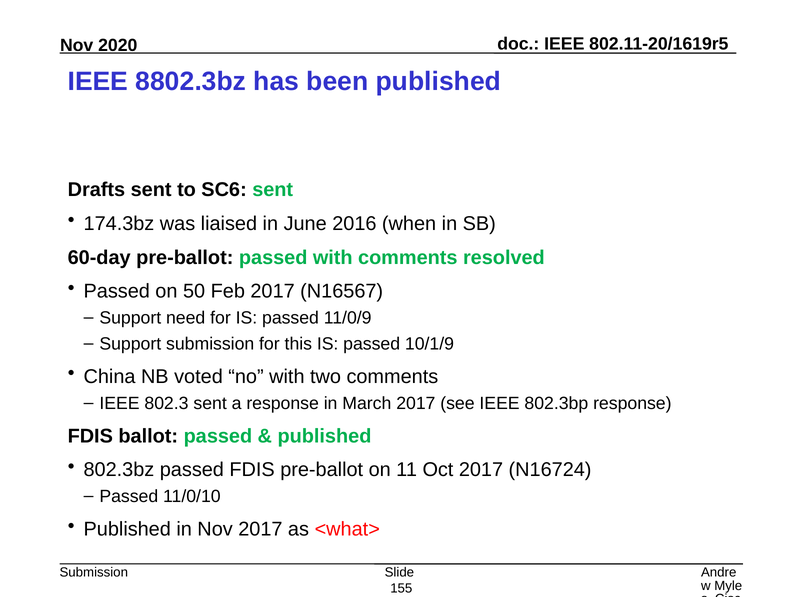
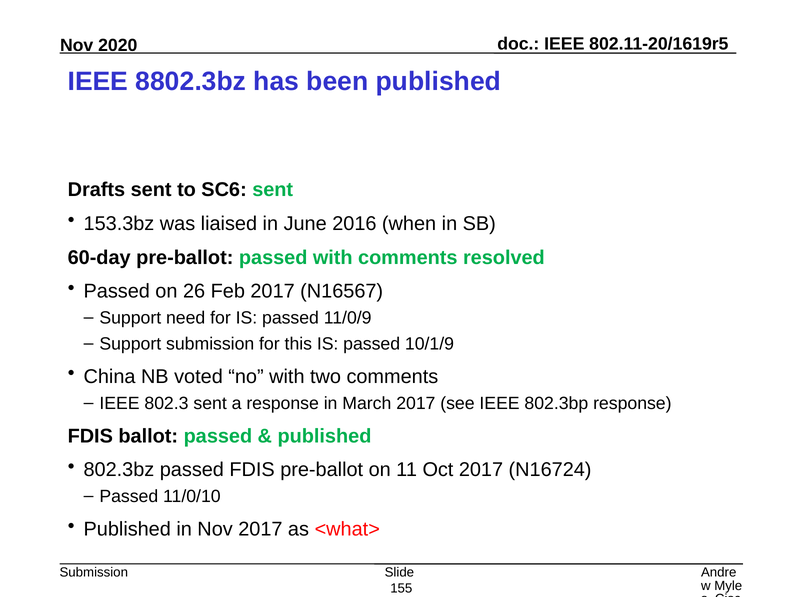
174.3bz: 174.3bz -> 153.3bz (119, 224)
50: 50 -> 26 (194, 291)
